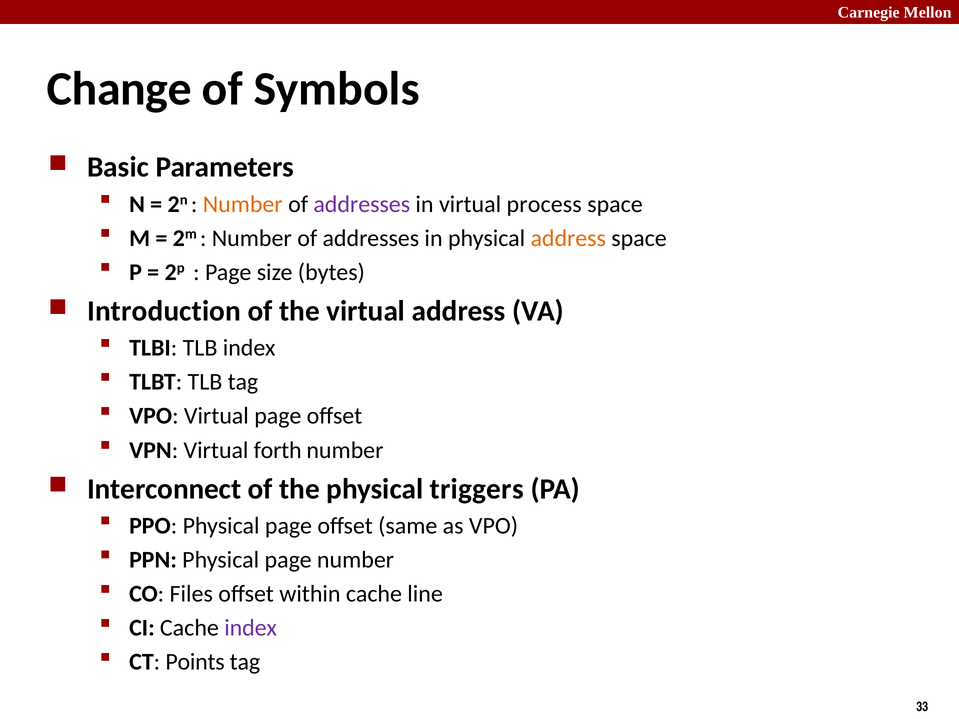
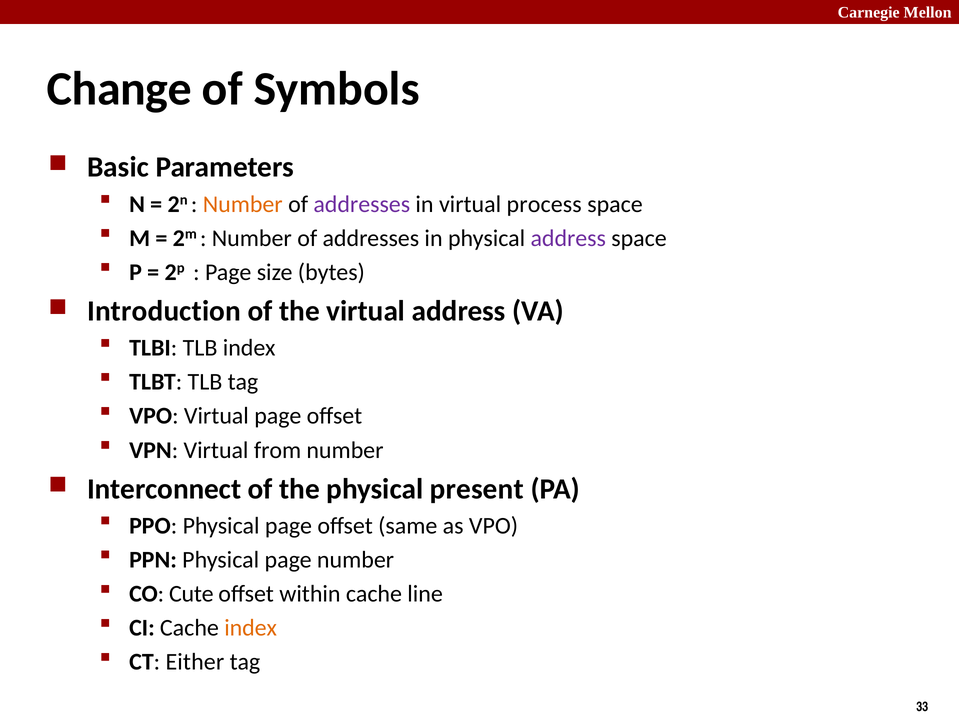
address colour: orange -> purple (568, 238)
forth: forth -> from (278, 450)
triggers: triggers -> present (477, 489)
Files: Files -> Cute (191, 594)
index colour: purple -> orange (251, 628)
Points: Points -> Either (195, 662)
